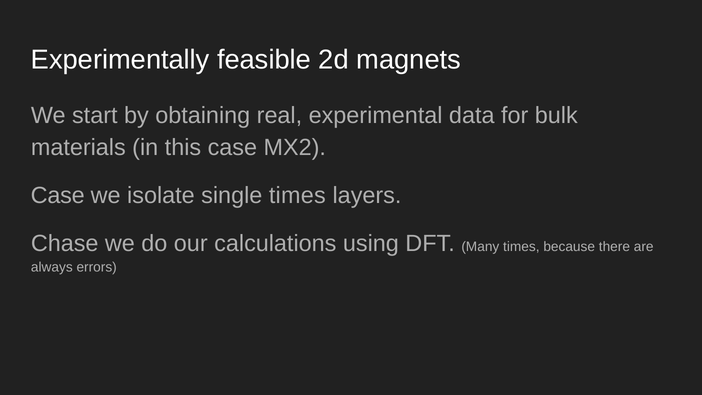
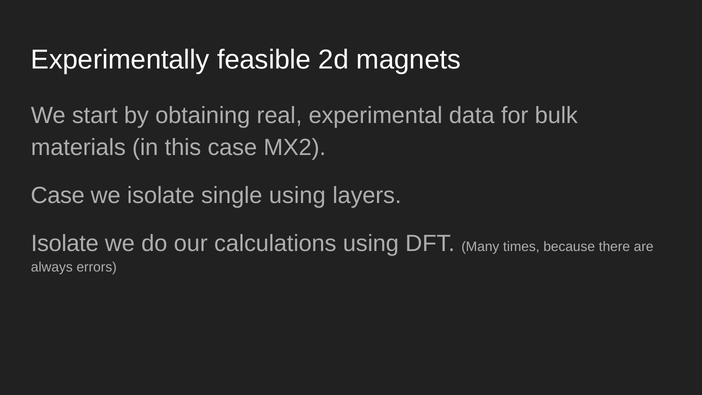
single times: times -> using (297, 196)
Chase: Chase -> Isolate (65, 243)
